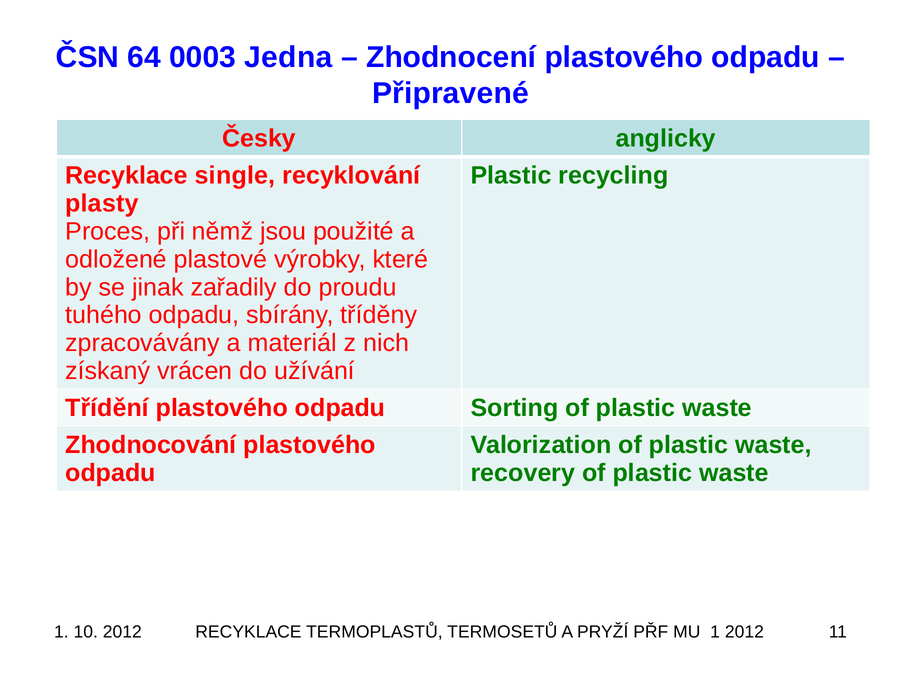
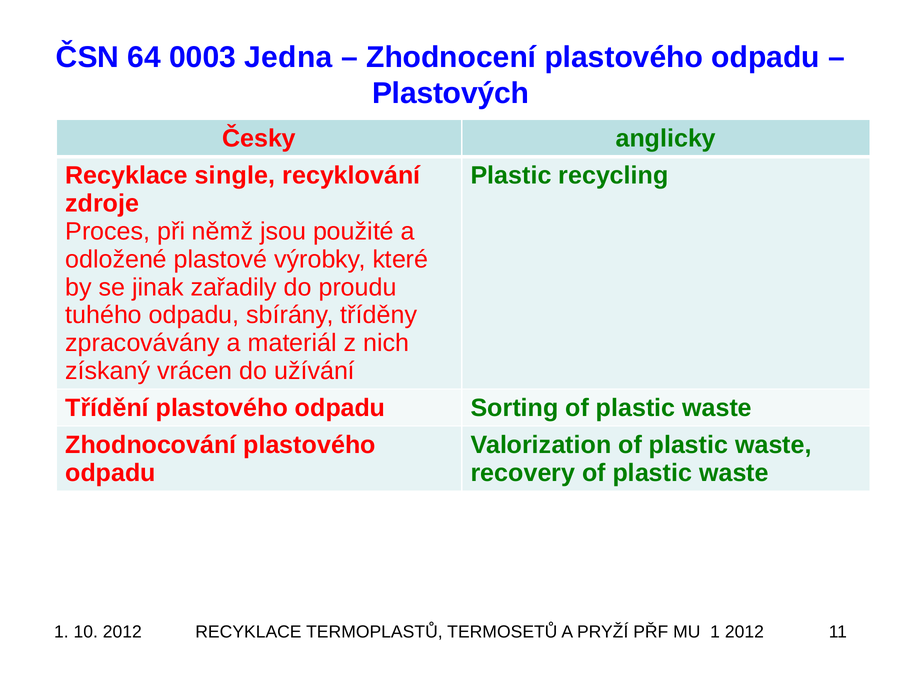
Připravené: Připravené -> Plastových (451, 93)
plasty: plasty -> zdroje (102, 203)
